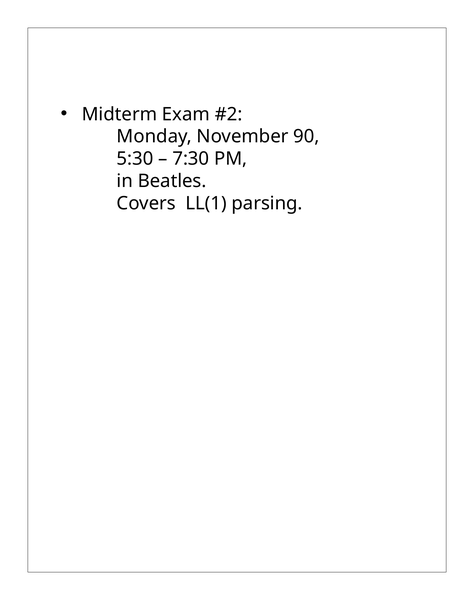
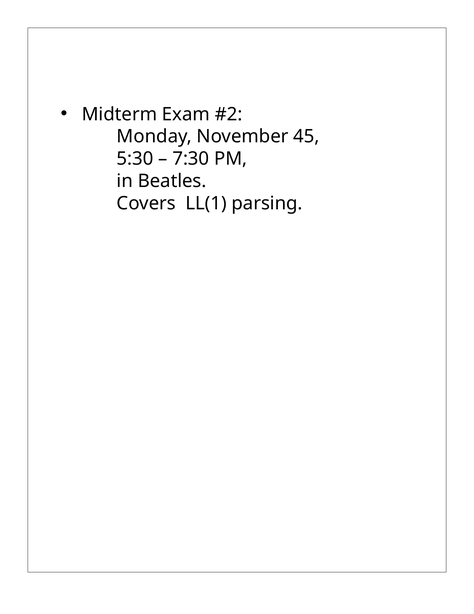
90: 90 -> 45 (306, 136)
